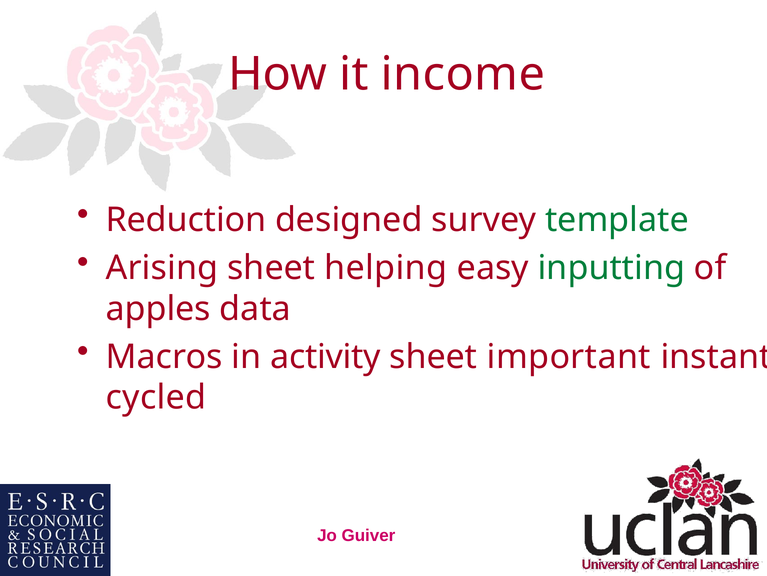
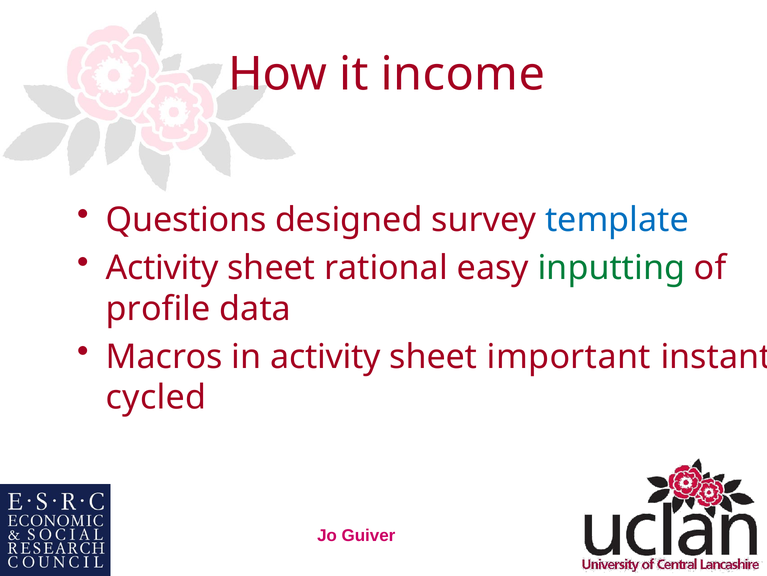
Reduction: Reduction -> Questions (186, 220)
template colour: green -> blue (617, 220)
Arising: Arising -> Activity (162, 268)
helping: helping -> rational (386, 268)
apples: apples -> profile (158, 309)
